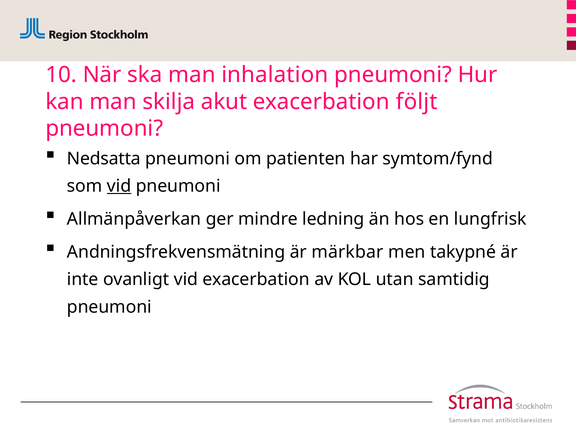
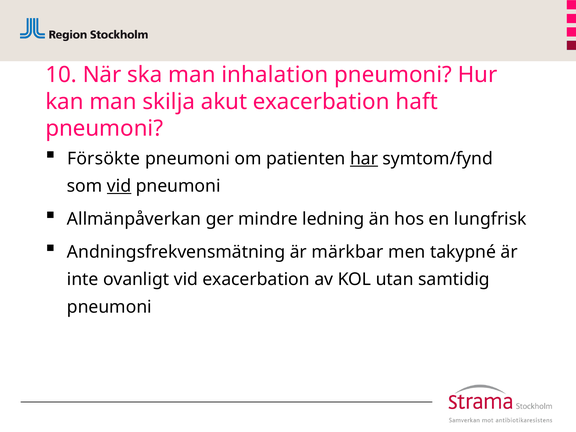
följt: följt -> haft (417, 102)
Nedsatta: Nedsatta -> Försökte (104, 159)
har underline: none -> present (364, 159)
